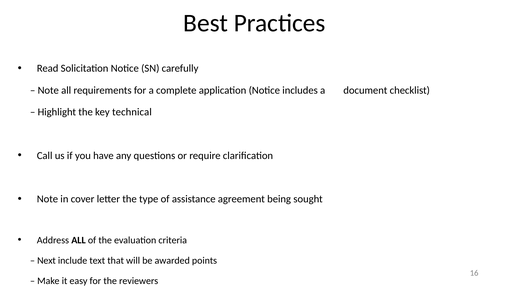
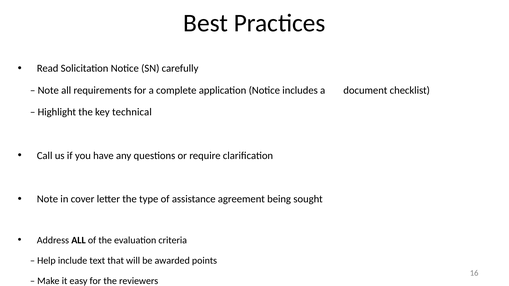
Next: Next -> Help (46, 261)
